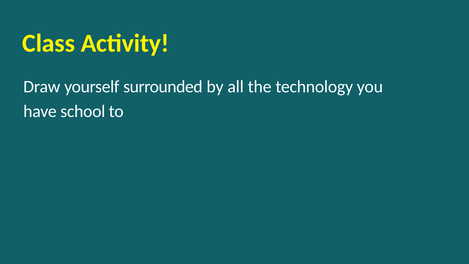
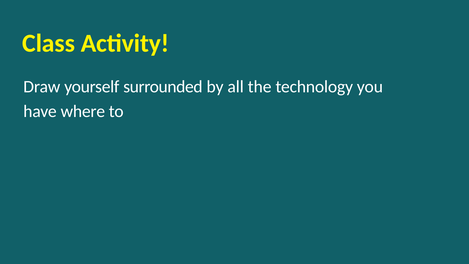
school: school -> where (83, 111)
